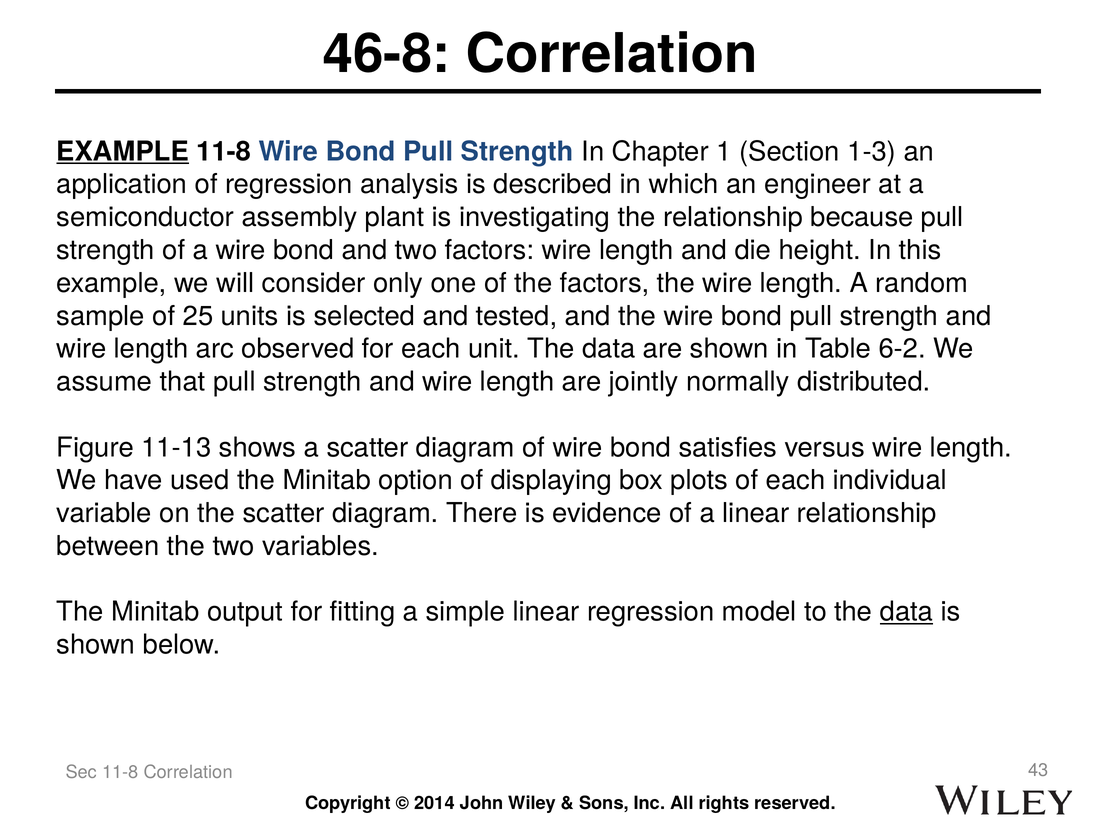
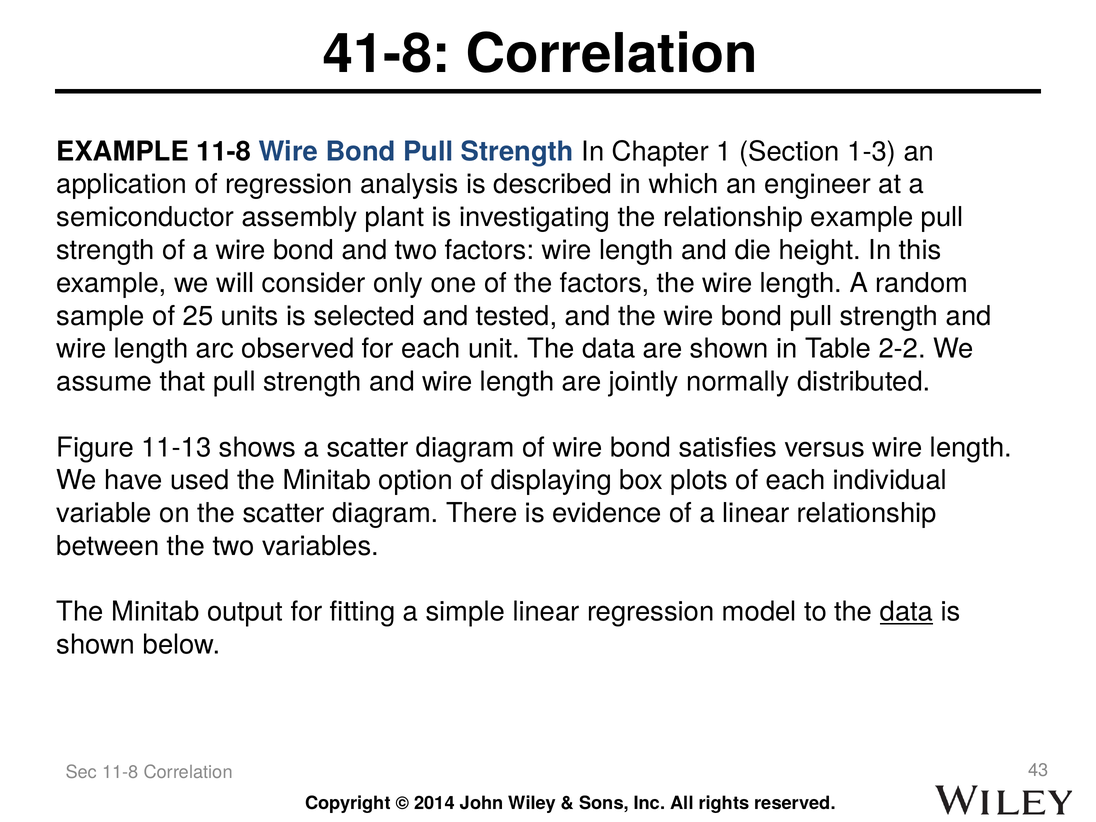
46-8: 46-8 -> 41-8 (386, 54)
EXAMPLE underline: present -> none (123, 152)
relationship because: because -> example (862, 217)
6-2: 6-2 -> 2-2 (902, 349)
